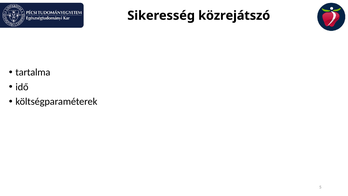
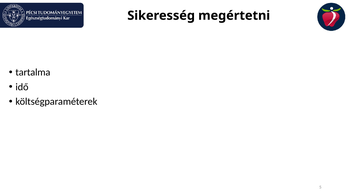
közrejátszó: közrejátszó -> megértetni (234, 16)
